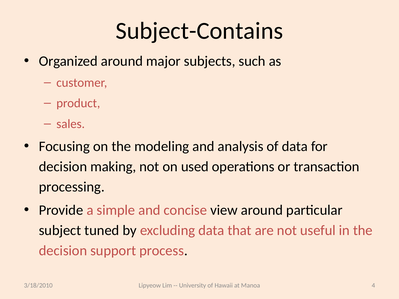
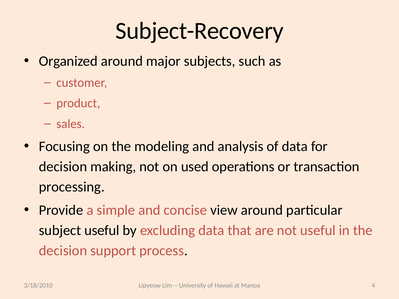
Subject-Contains: Subject-Contains -> Subject-Recovery (200, 31)
subject tuned: tuned -> useful (102, 231)
